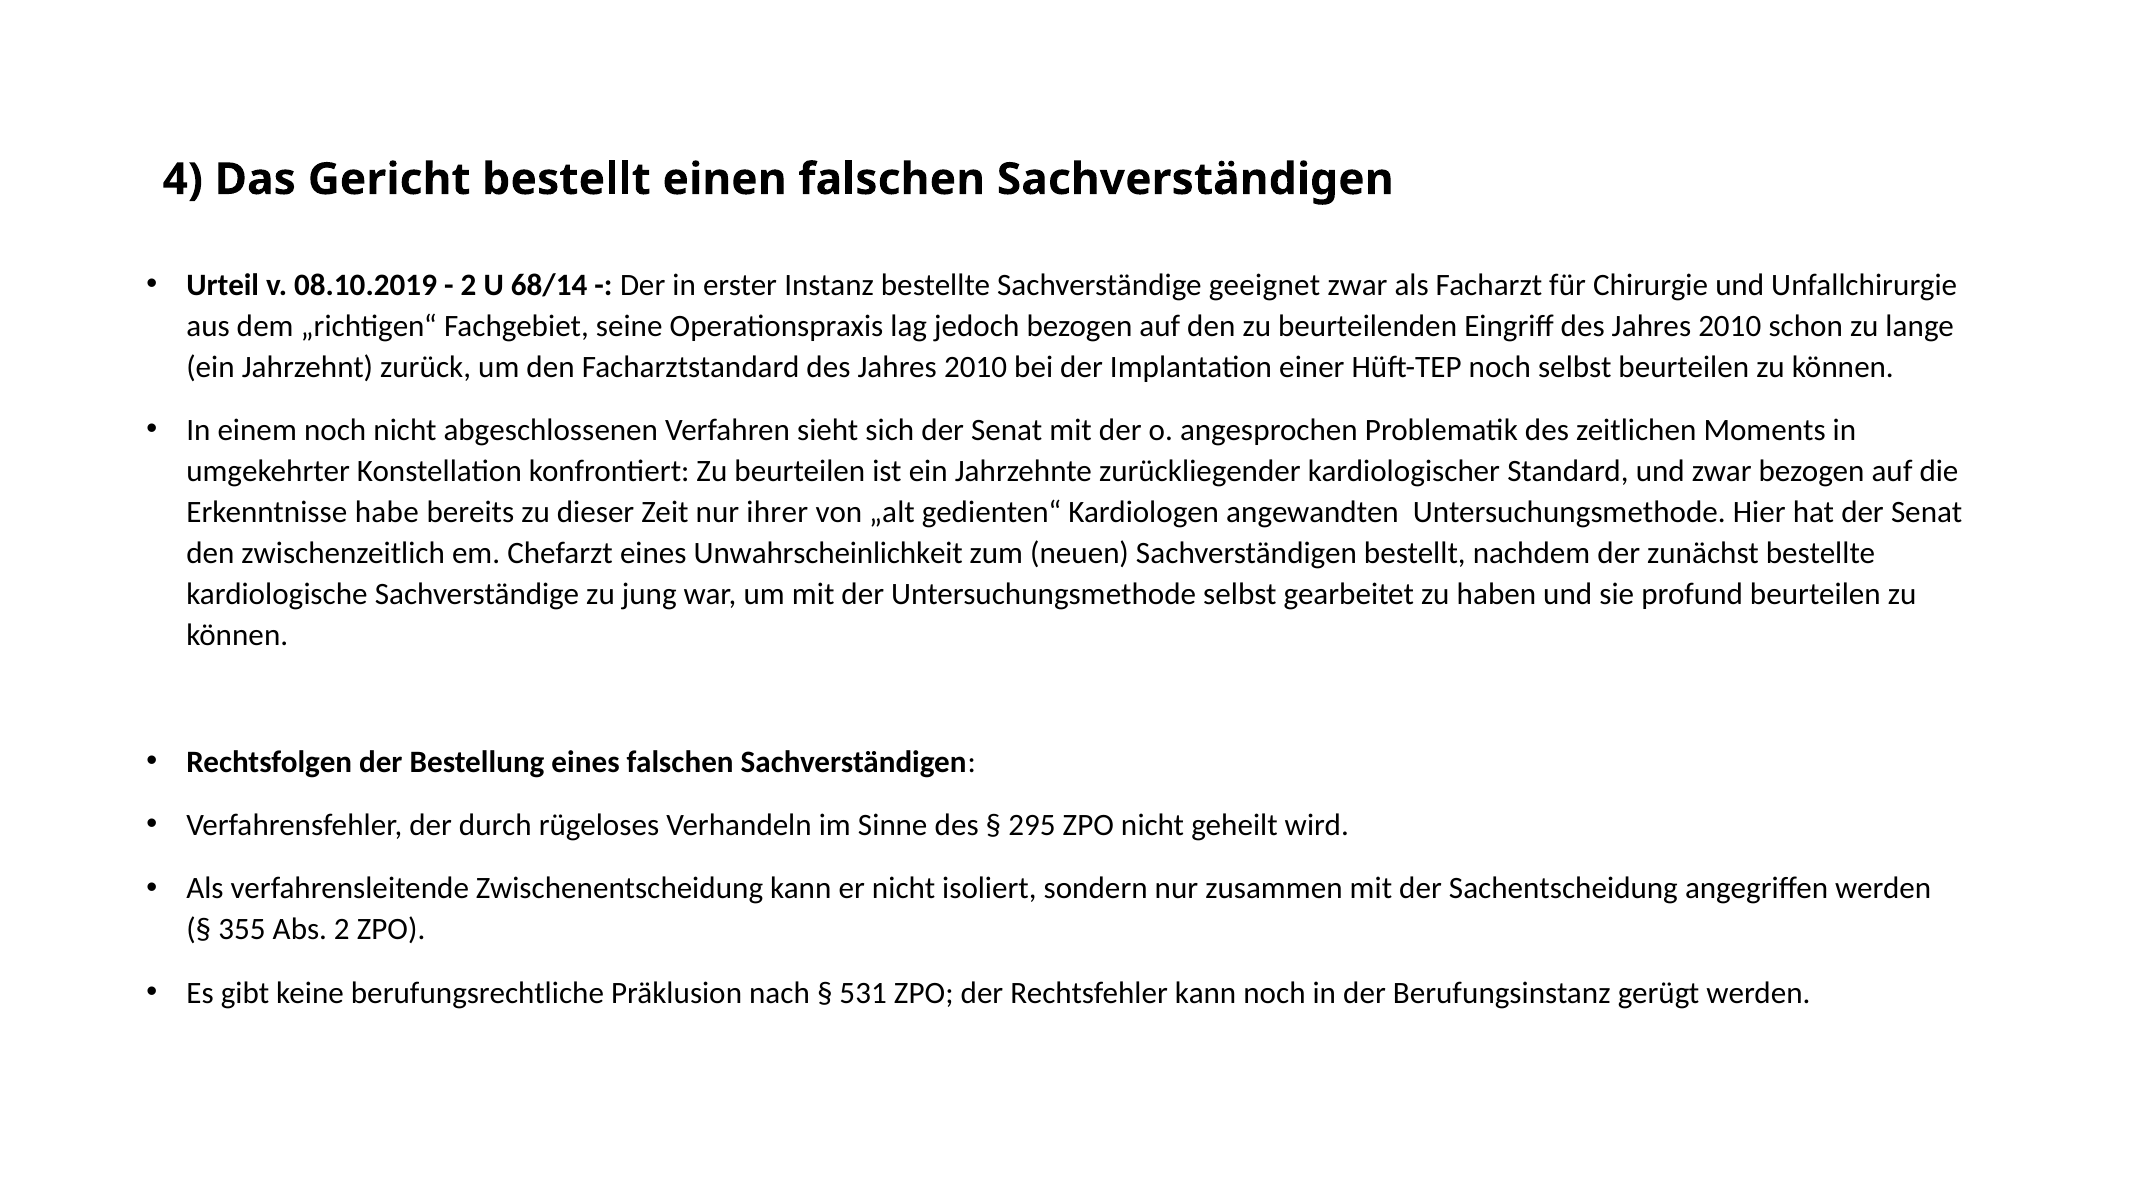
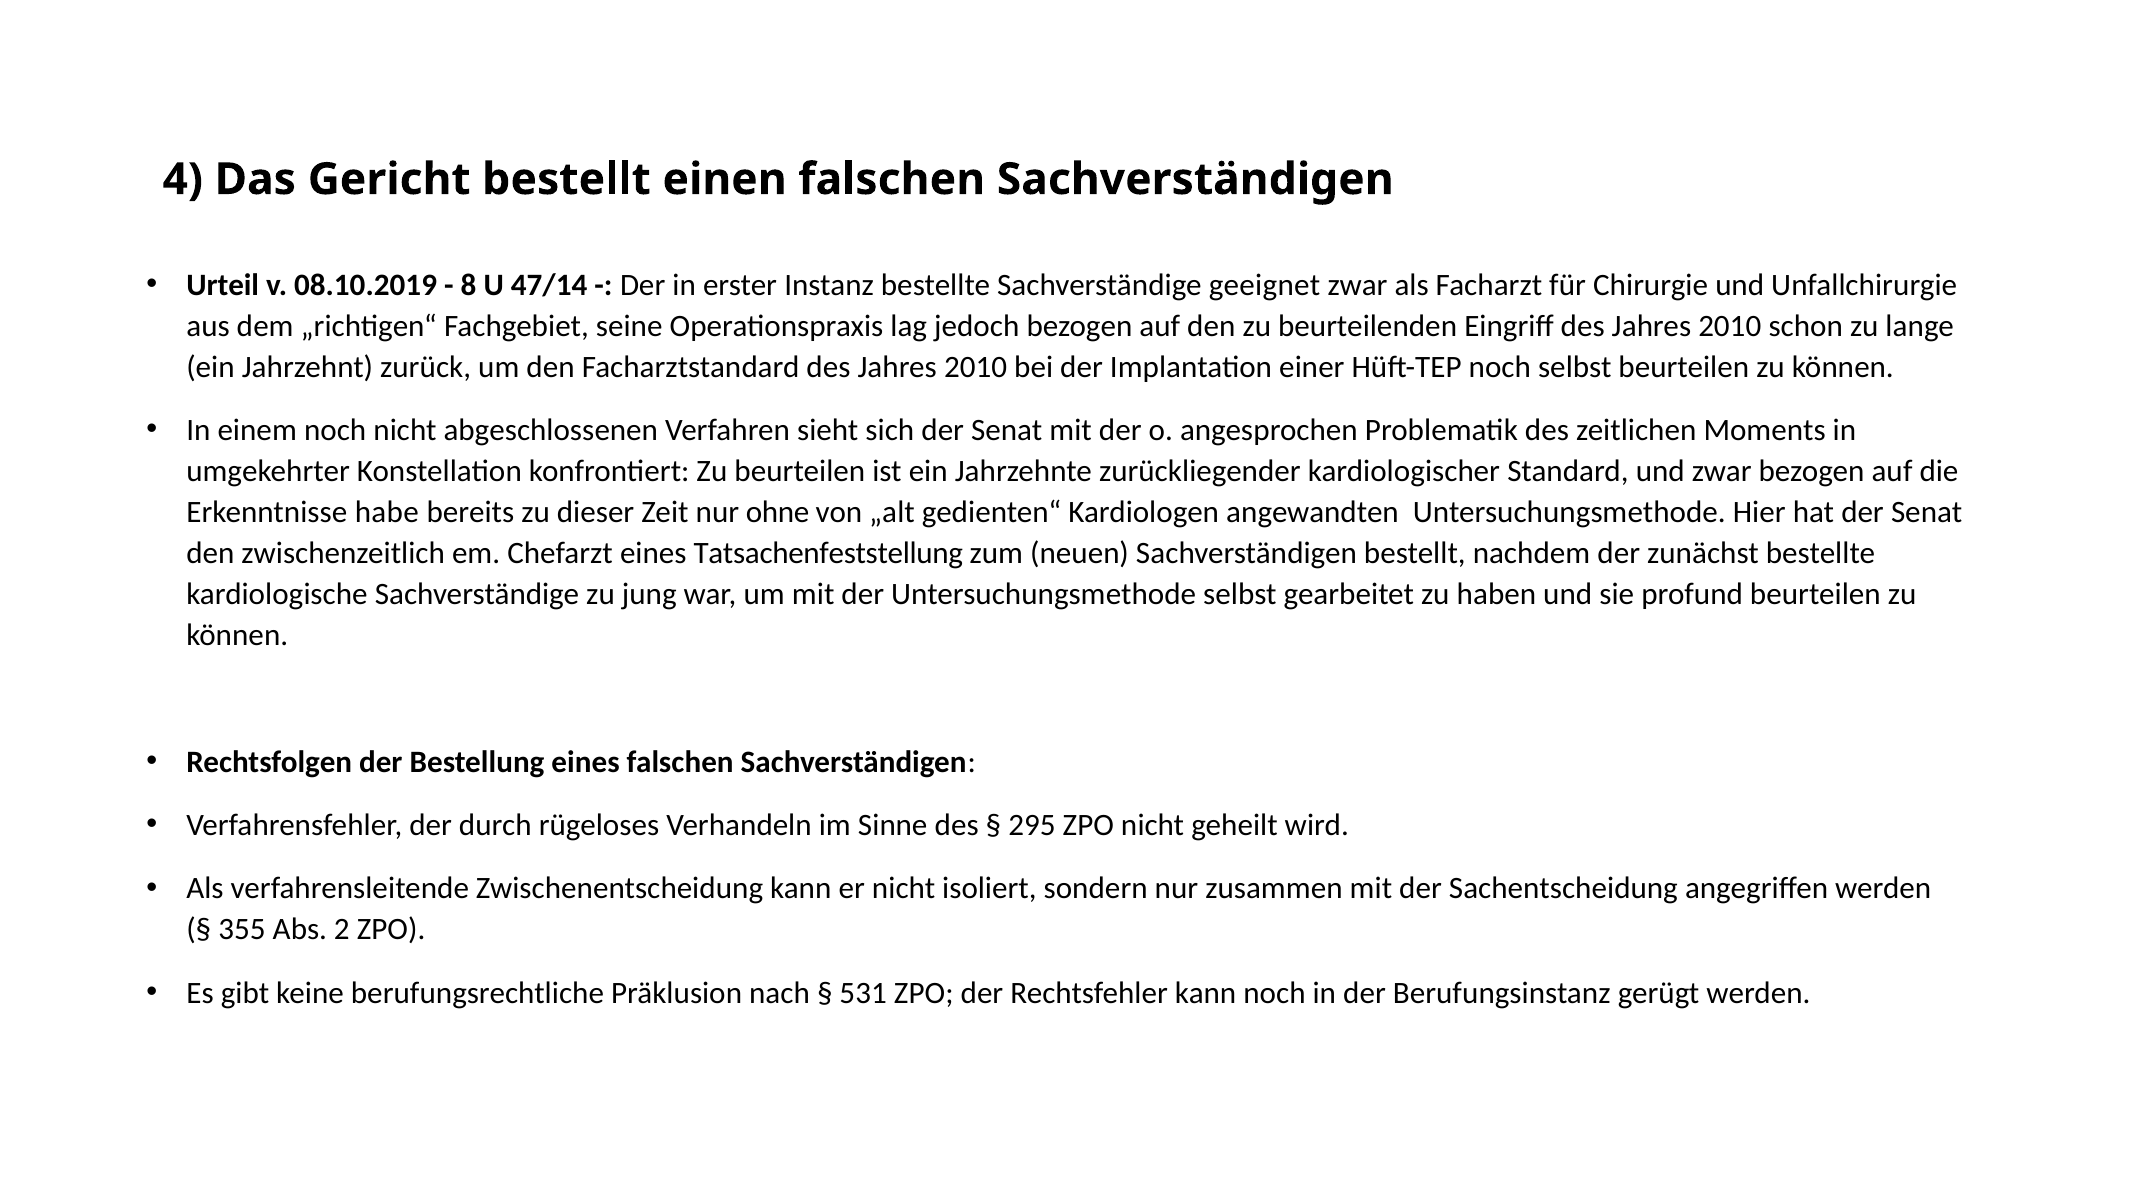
2: 2 -> 8 (469, 285)
68/14: 68/14 -> 47/14 (549, 285)
ihrer: ihrer -> ohne (778, 512)
Unwahrscheinlichkeit: Unwahrscheinlichkeit -> Tatsachenfeststellung (828, 554)
